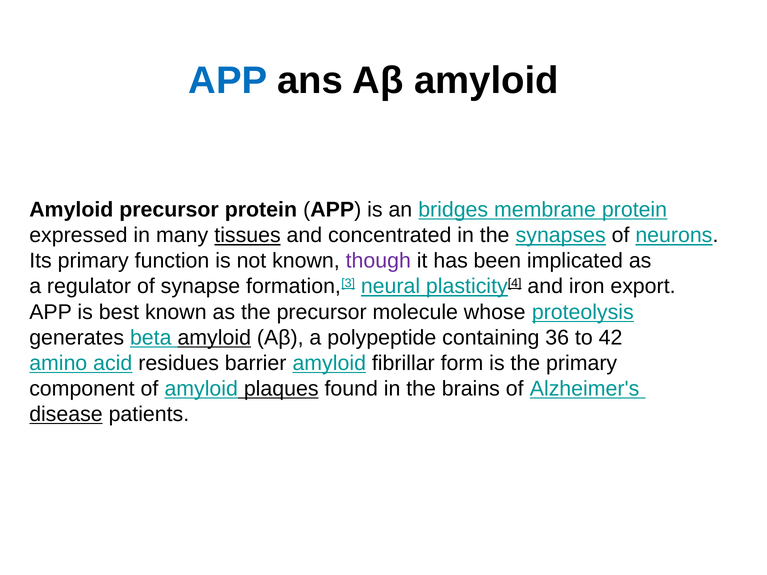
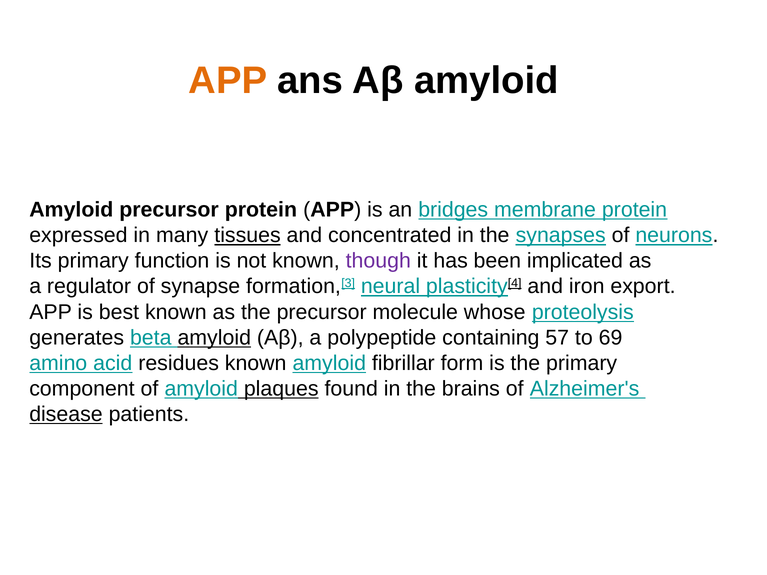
APP colour: blue -> orange (228, 81)
36: 36 -> 57 (557, 338)
42: 42 -> 69 (611, 338)
residues barrier: barrier -> known (256, 363)
